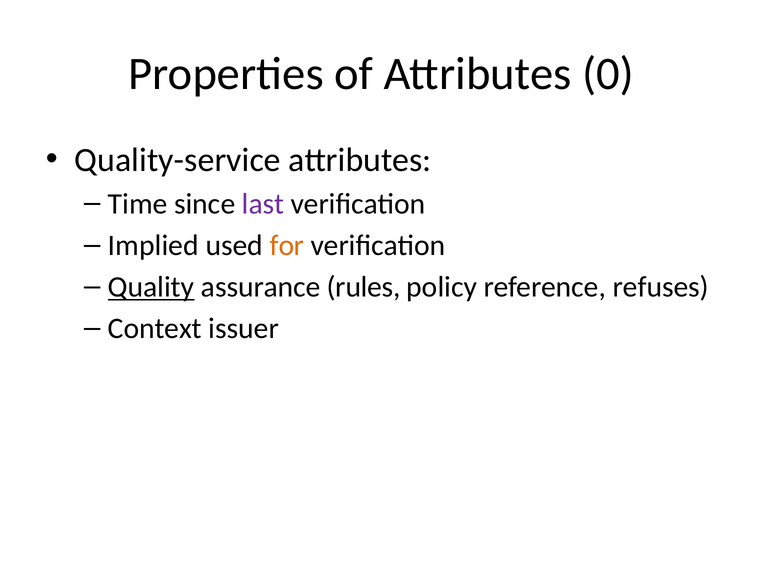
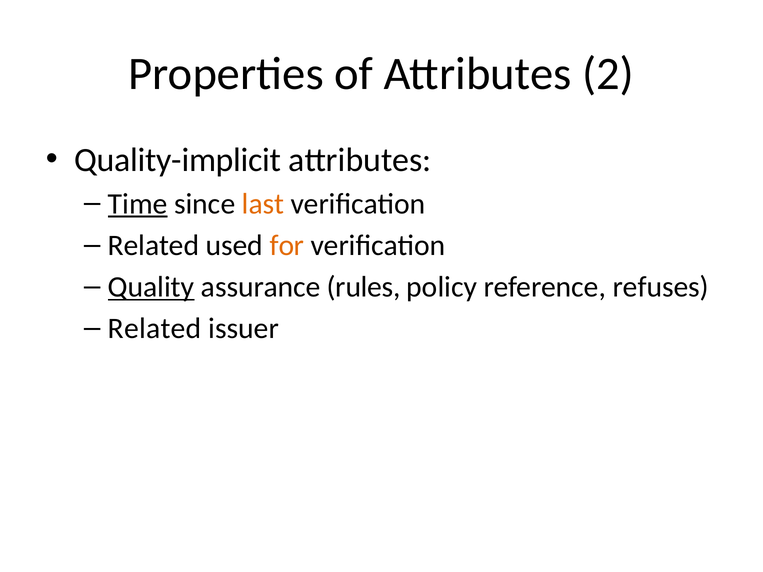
0: 0 -> 2 (608, 74)
Quality-service: Quality-service -> Quality-implicit (178, 160)
Time underline: none -> present (138, 204)
last colour: purple -> orange (263, 204)
Implied: Implied -> Related (153, 245)
Context: Context -> Related (155, 329)
